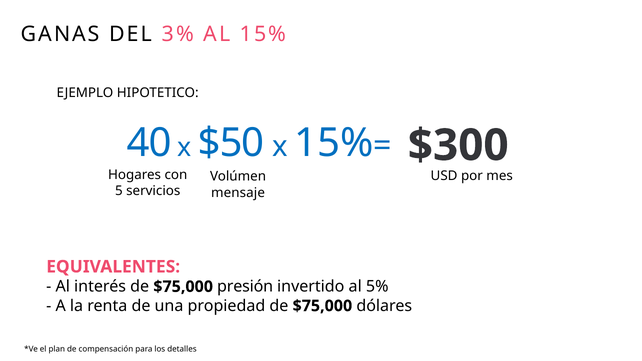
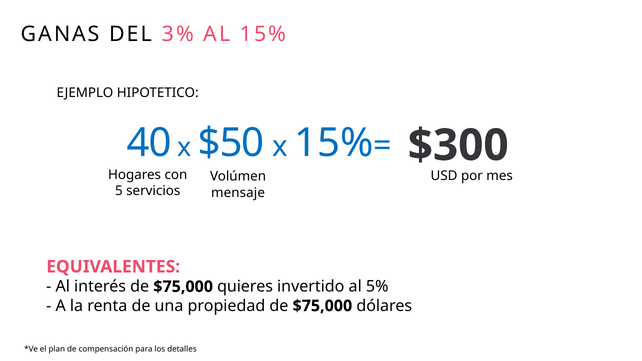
presión: presión -> quieres (245, 287)
